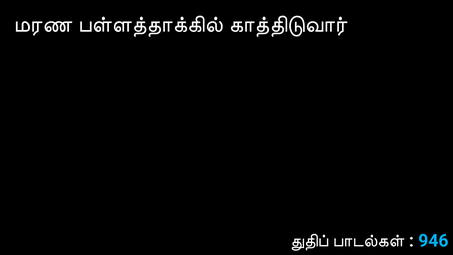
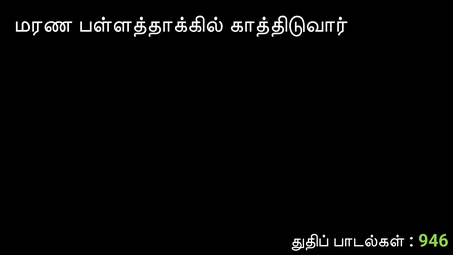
946 colour: light blue -> light green (433, 241)
